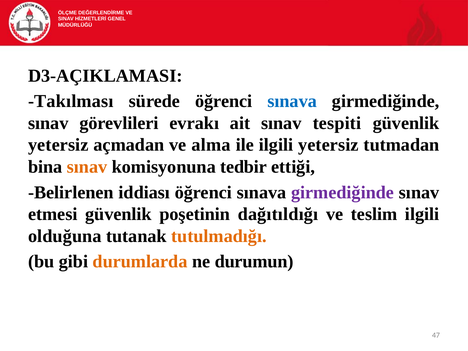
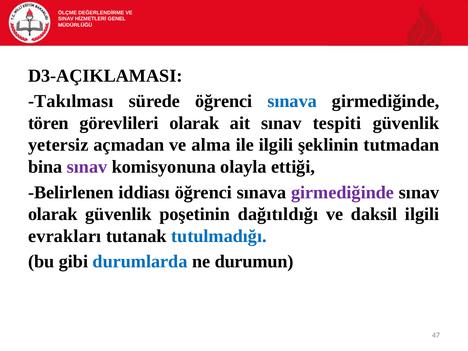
sınav: sınav -> tören (48, 123)
görevlileri evrakı: evrakı -> olarak (194, 123)
ilgili yetersiz: yetersiz -> şeklinin (328, 145)
sınav colour: orange -> purple (87, 167)
tedbir: tedbir -> olayla (243, 167)
etmesi: etmesi -> olarak (53, 214)
teslim: teslim -> daksil (374, 214)
olduğuna: olduğuna -> evrakları (65, 236)
tutulmadığı colour: orange -> blue (219, 236)
durumlarda colour: orange -> blue (140, 262)
